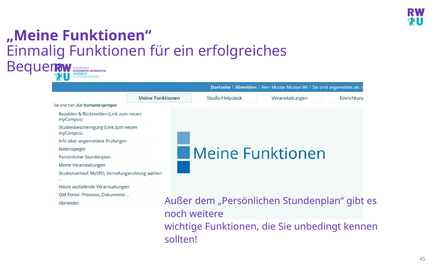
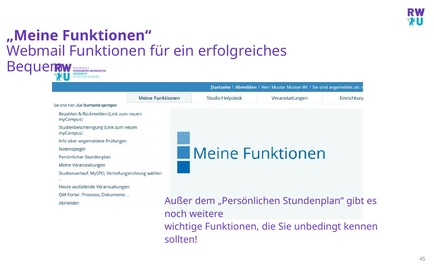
Einmalig: Einmalig -> Webmail (36, 51)
